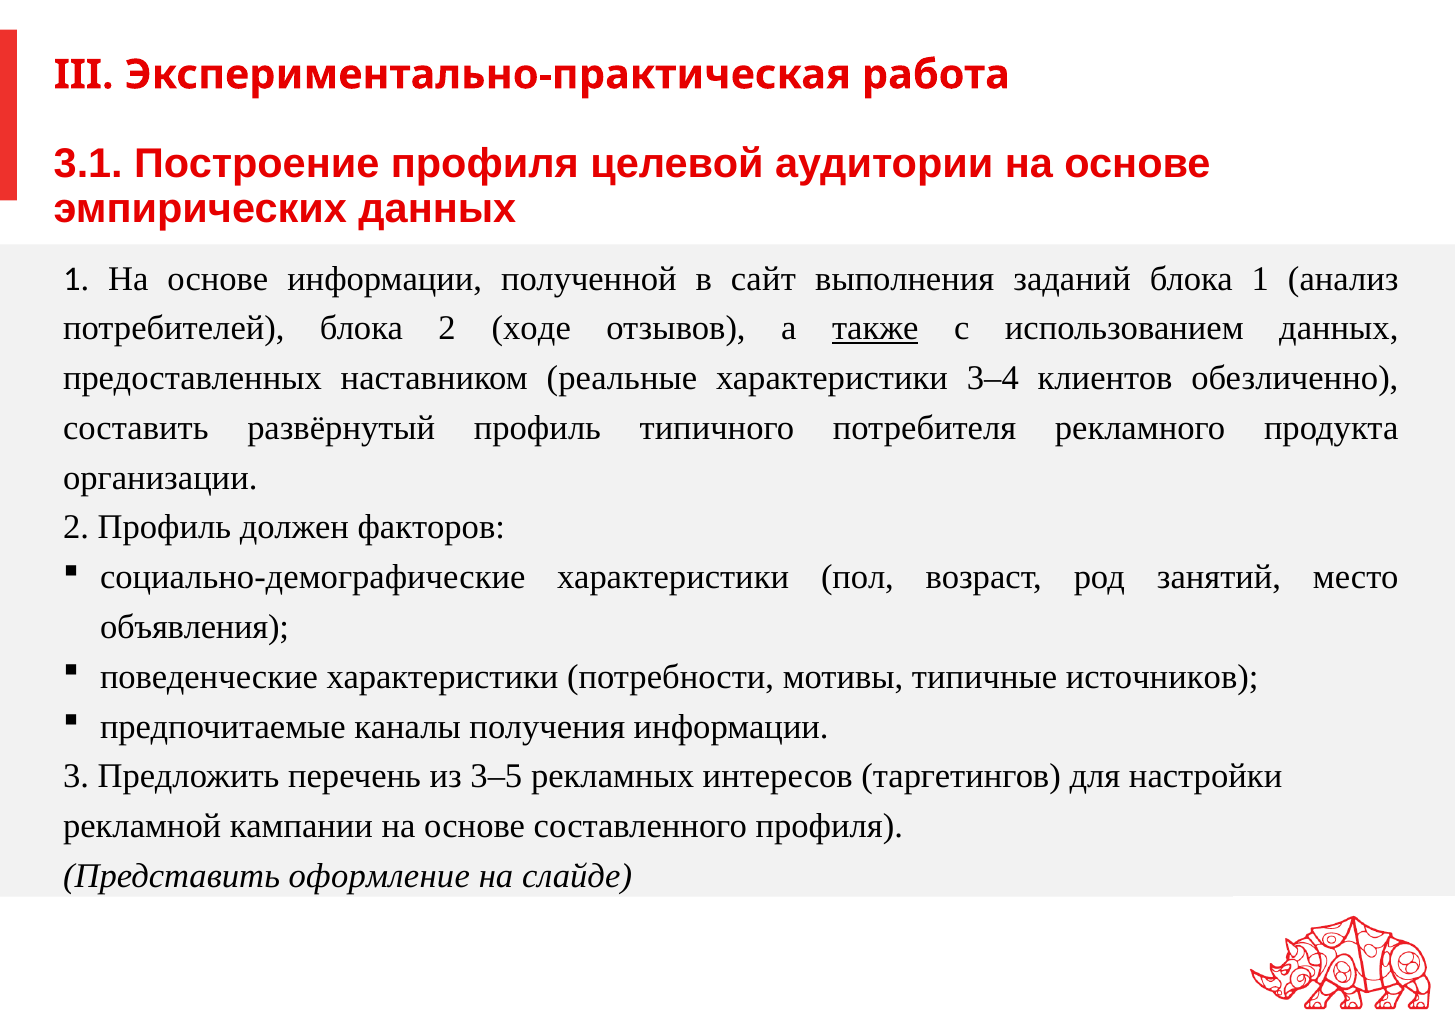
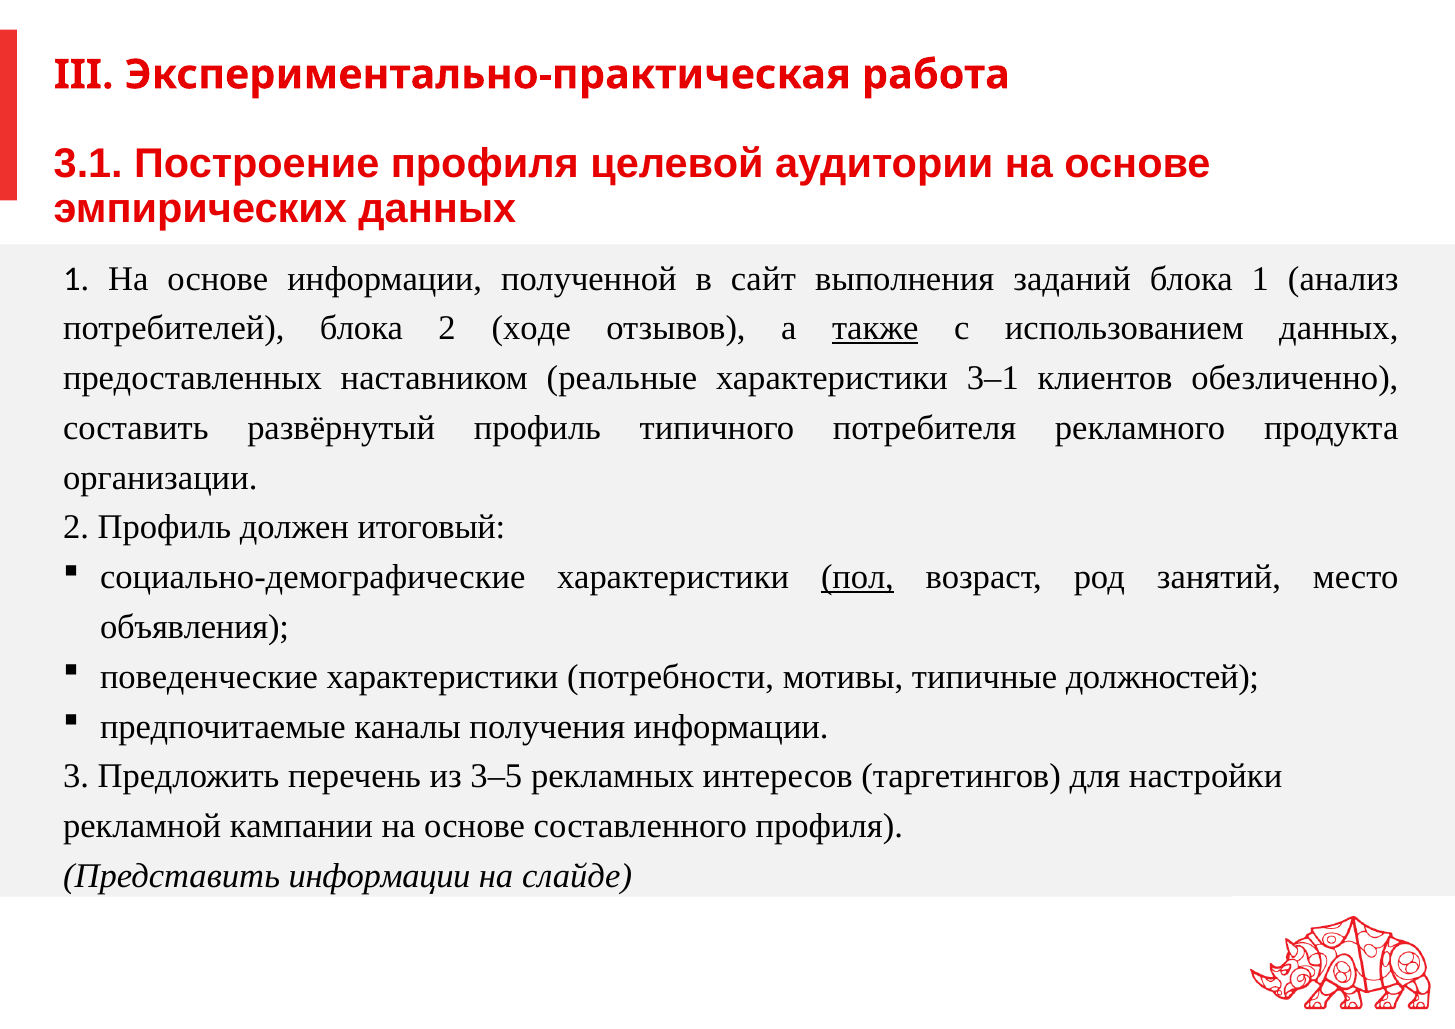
3–4: 3–4 -> 3–1 (993, 378)
факторов: факторов -> итоговый (431, 527)
пол underline: none -> present (857, 577)
источников: источников -> должностей (1162, 677)
Представить оформление: оформление -> информации (380, 876)
